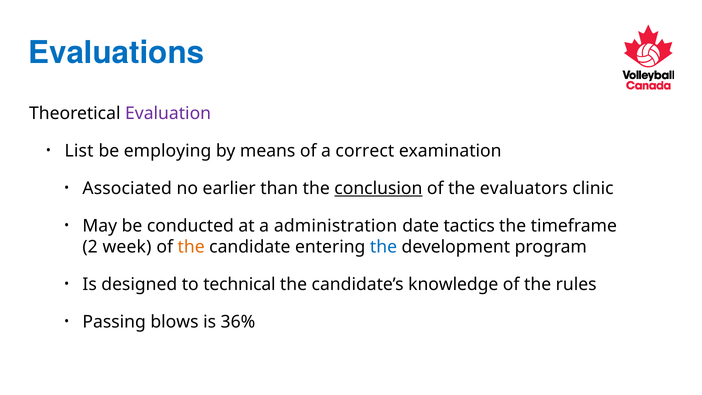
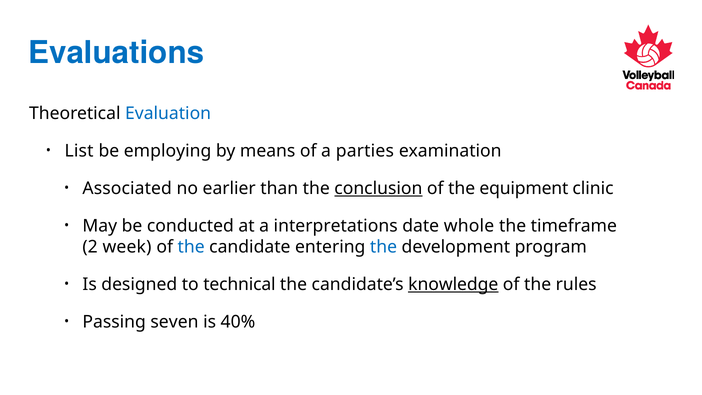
Evaluation colour: purple -> blue (168, 113)
correct: correct -> parties (365, 151)
evaluators: evaluators -> equipment (524, 188)
administration: administration -> interpretations (336, 226)
tactics: tactics -> whole (469, 226)
the colour: orange -> blue (191, 247)
knowledge underline: none -> present (453, 284)
blows: blows -> seven (174, 322)
36%: 36% -> 40% (238, 322)
